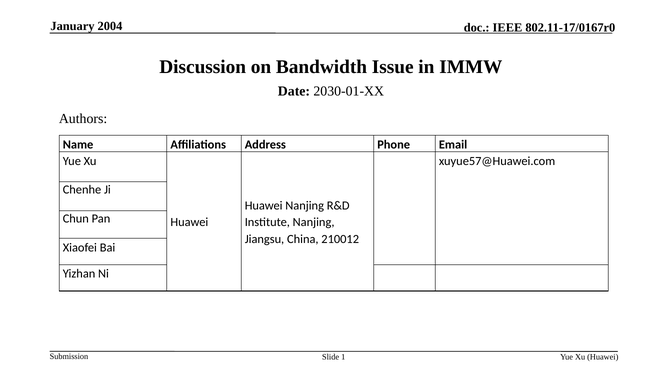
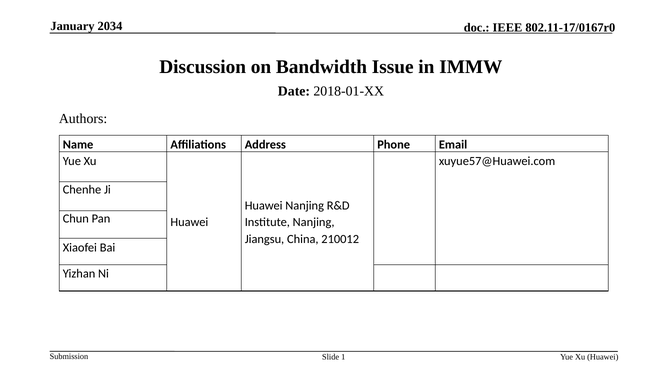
2004: 2004 -> 2034 (110, 26)
2030-01-XX: 2030-01-XX -> 2018-01-XX (349, 91)
